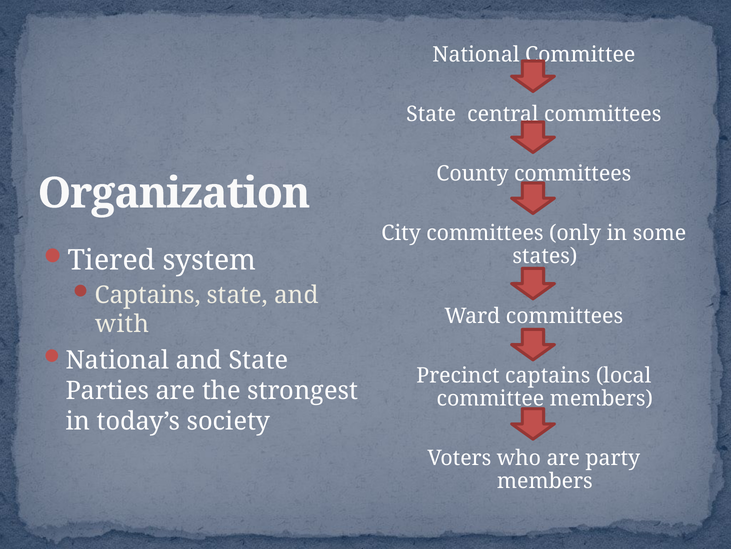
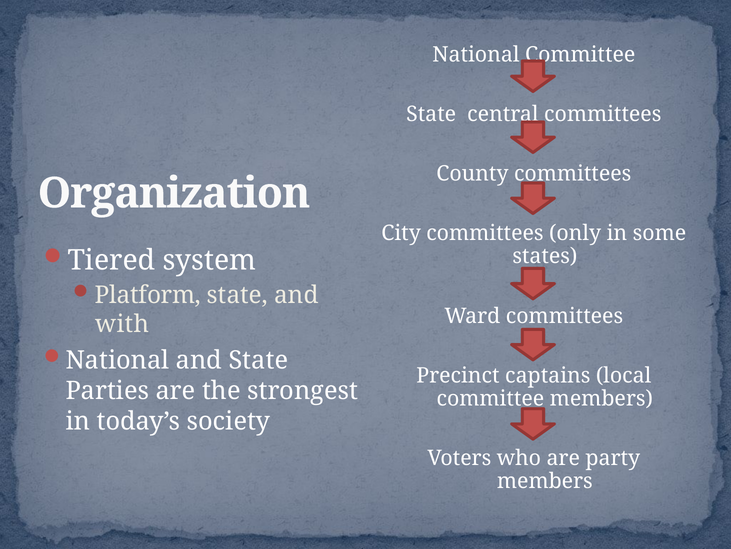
Captains: Captains -> Platform (148, 295)
